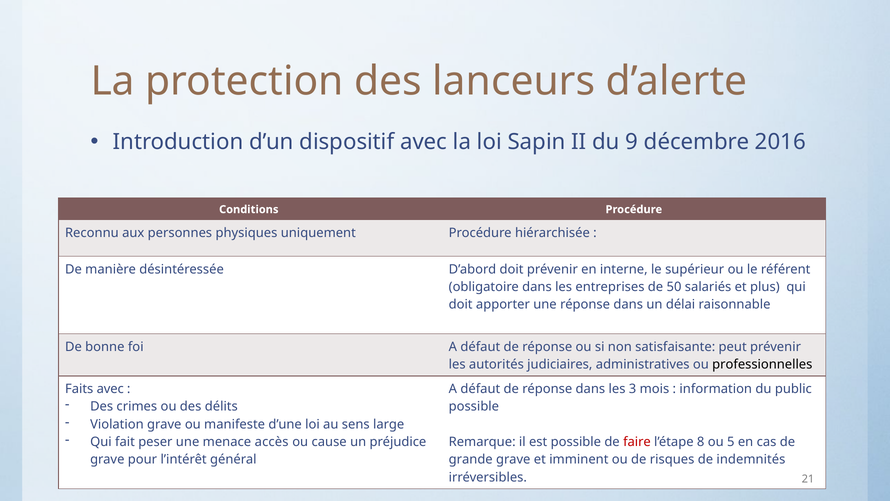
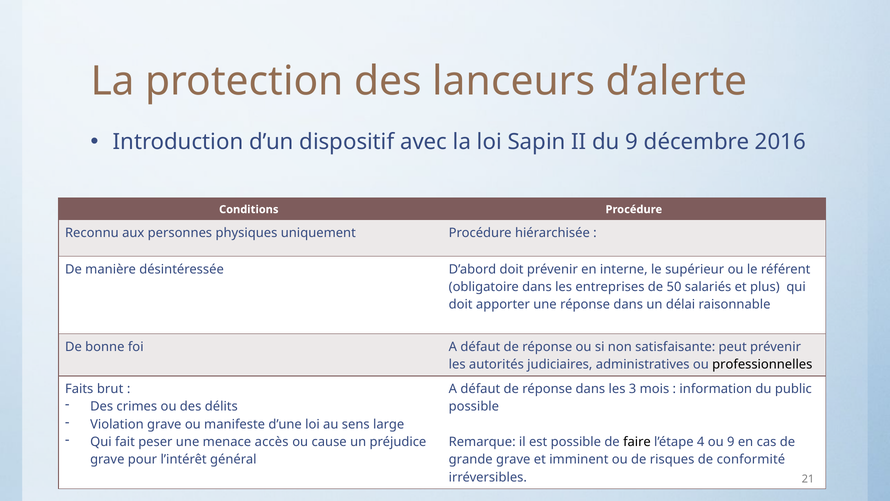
Faits avec: avec -> brut (110, 389)
faire colour: red -> black (637, 442)
8: 8 -> 4 (701, 442)
ou 5: 5 -> 9 (731, 442)
indemnités: indemnités -> conformité (751, 459)
